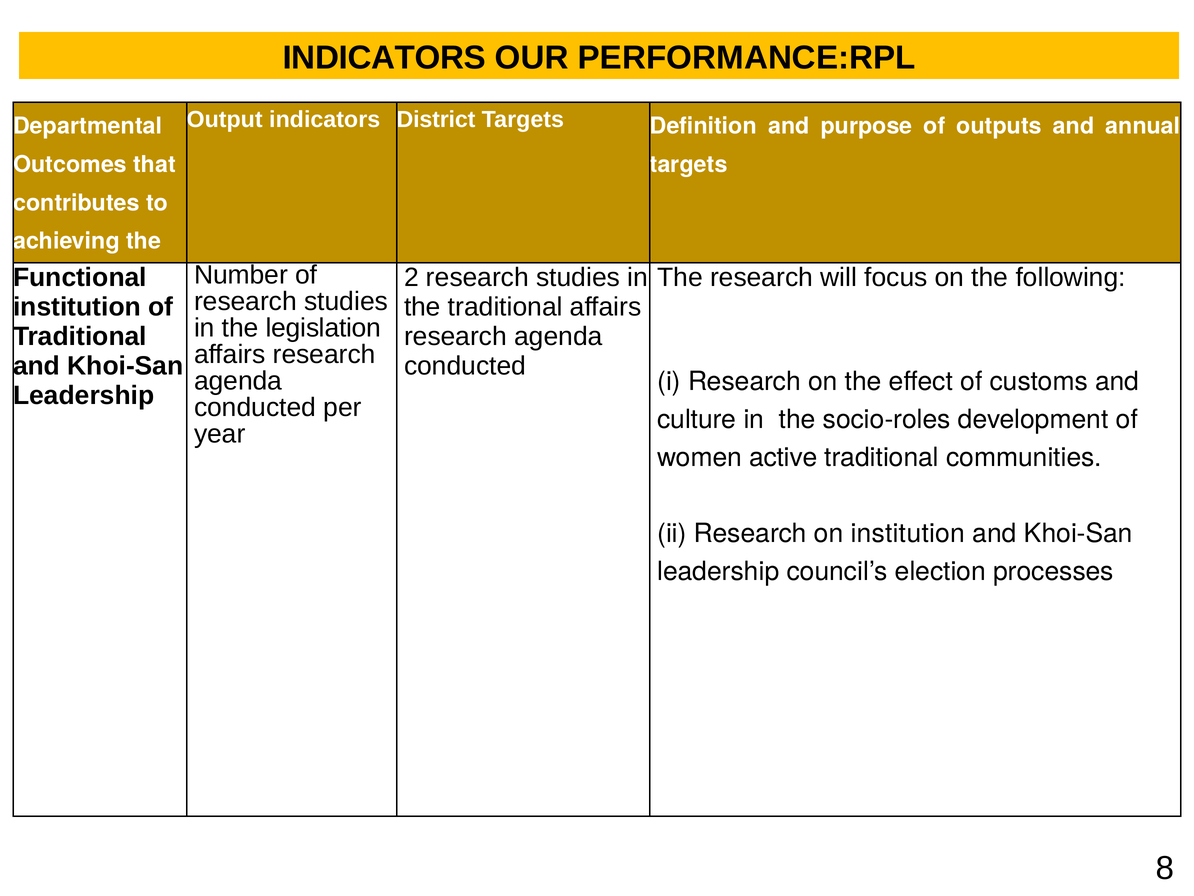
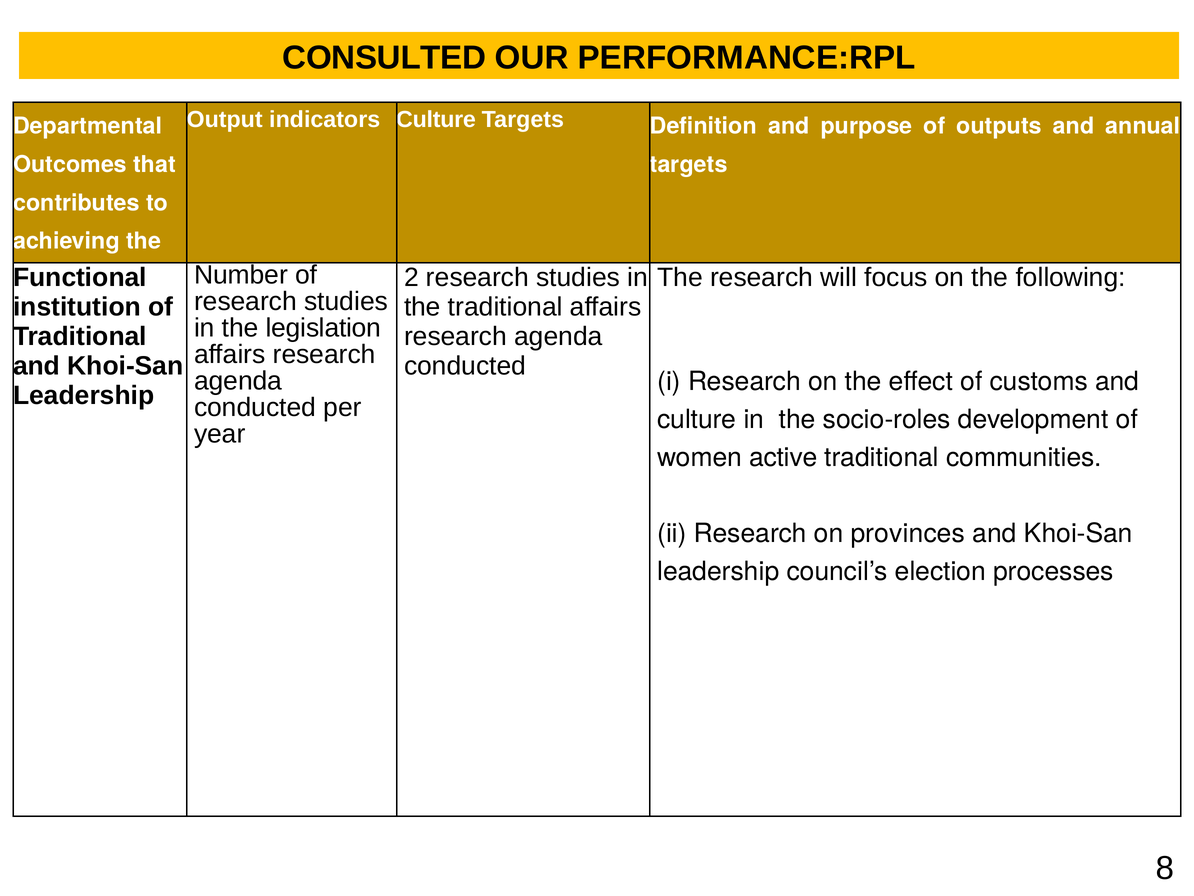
INDICATORS: INDICATORS -> CONSULTED (384, 58)
indicators District: District -> Culture (436, 120)
on institution: institution -> provinces (908, 533)
